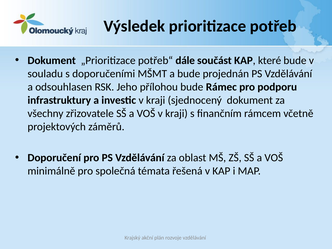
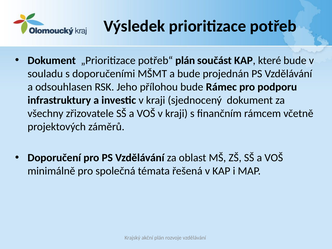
potřeb“ dále: dále -> plán (185, 60)
